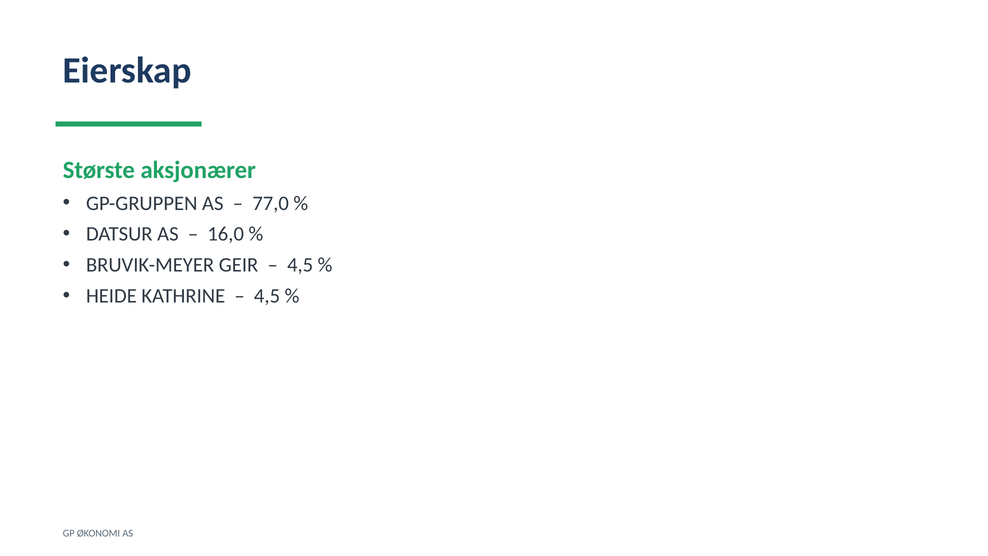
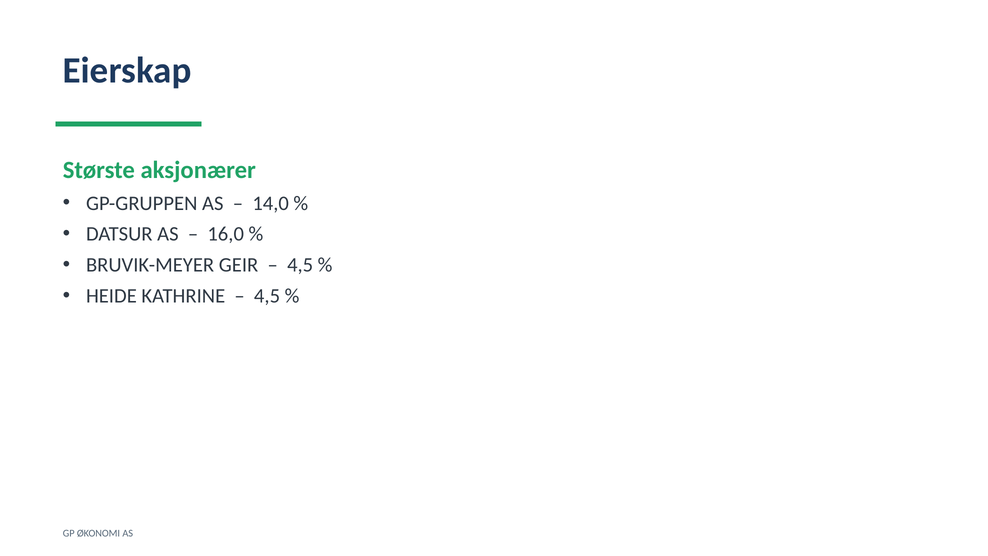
77,0: 77,0 -> 14,0 (271, 203)
